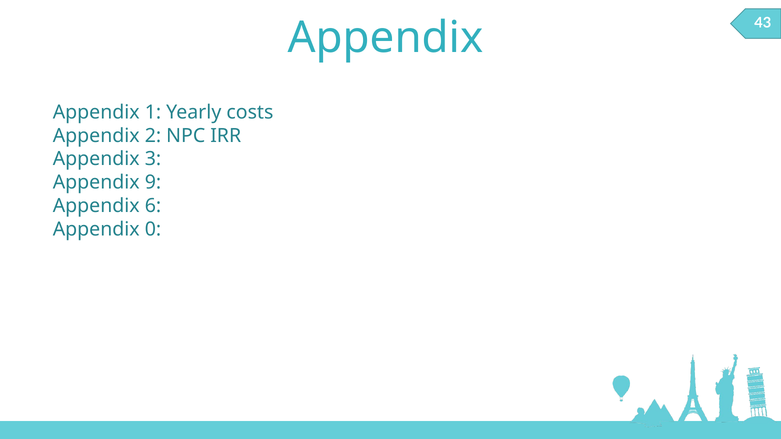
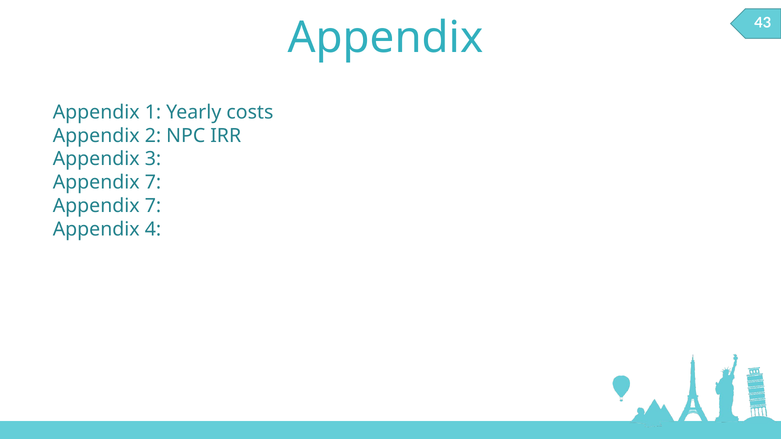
9: 9 -> 7 (153, 183)
6: 6 -> 7 (153, 206)
0: 0 -> 4 (153, 229)
